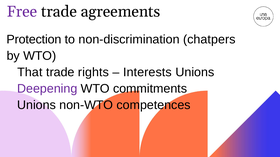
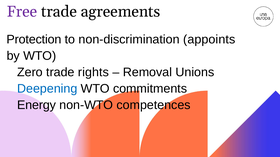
chatpers: chatpers -> appoints (209, 40)
That: That -> Zero (30, 72)
Interests: Interests -> Removal (147, 72)
Deepening colour: purple -> blue (47, 89)
Unions: Unions -> Energy (37, 105)
